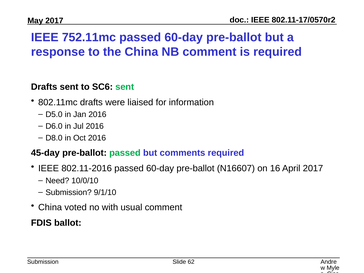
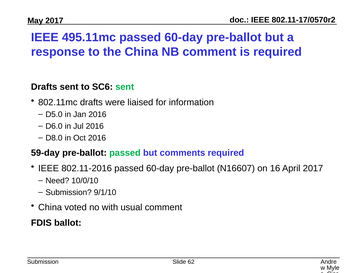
752.11mc: 752.11mc -> 495.11mc (89, 37)
45-day: 45-day -> 59-day (45, 153)
